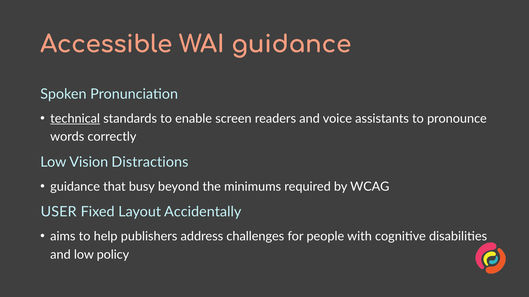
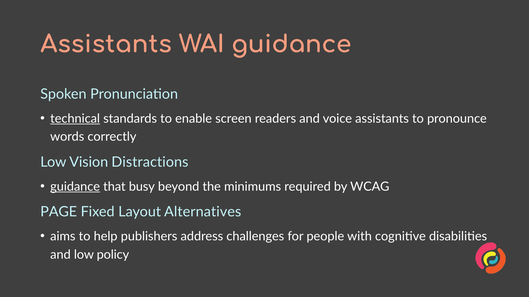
Accessible: Accessible -> Assistants (106, 44)
guidance underline: none -> present (75, 187)
USER: USER -> PAGE (59, 212)
Accidentally: Accidentally -> Alternatives (203, 212)
